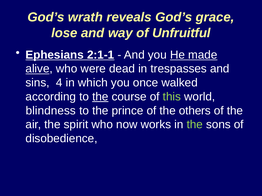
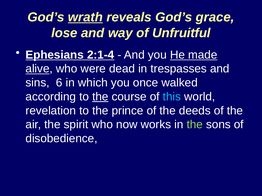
wrath underline: none -> present (85, 17)
2:1-1: 2:1-1 -> 2:1-4 (101, 55)
4: 4 -> 6 (59, 83)
this colour: light green -> light blue (172, 97)
blindness: blindness -> revelation (51, 111)
others: others -> deeds (195, 111)
